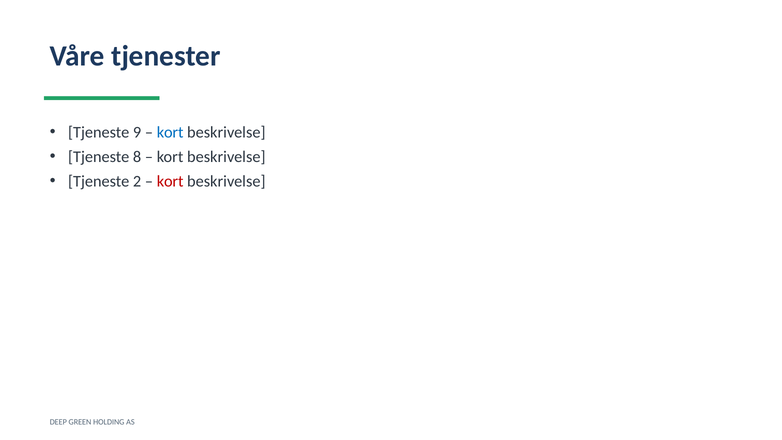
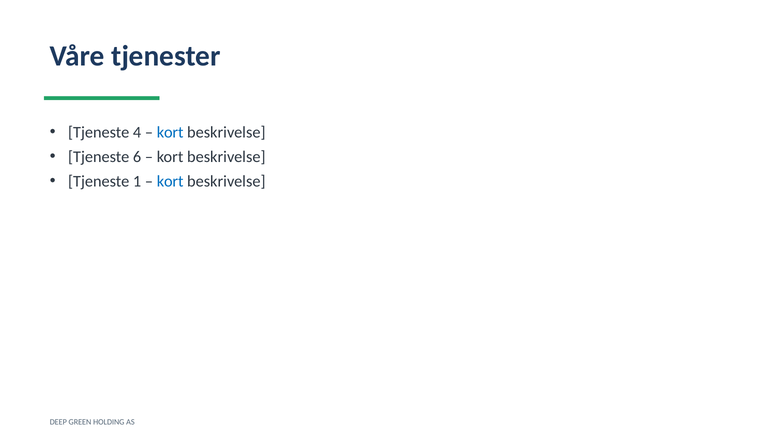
9: 9 -> 4 (137, 132)
8: 8 -> 6 (137, 157)
2: 2 -> 1 (137, 181)
kort colour: red -> blue (170, 181)
